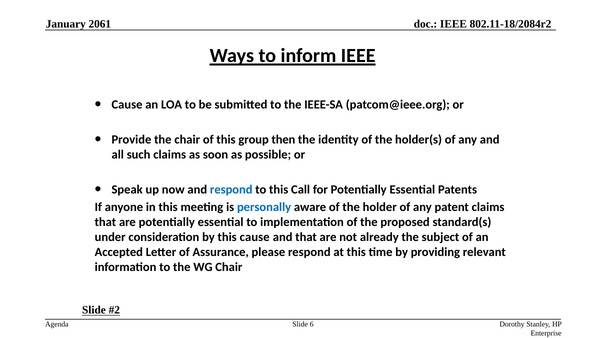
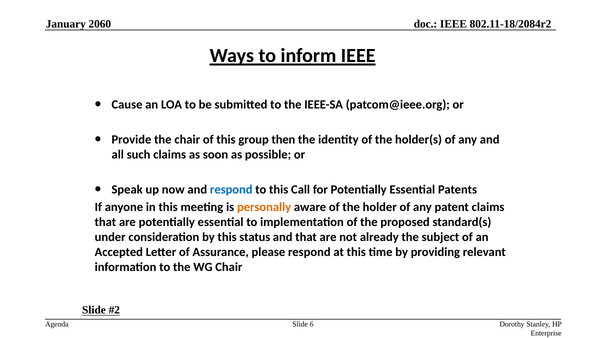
2061: 2061 -> 2060 (100, 24)
personally colour: blue -> orange (264, 207)
this cause: cause -> status (255, 237)
